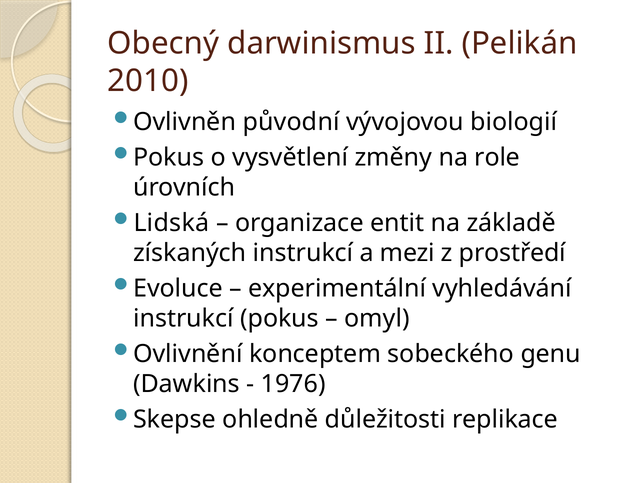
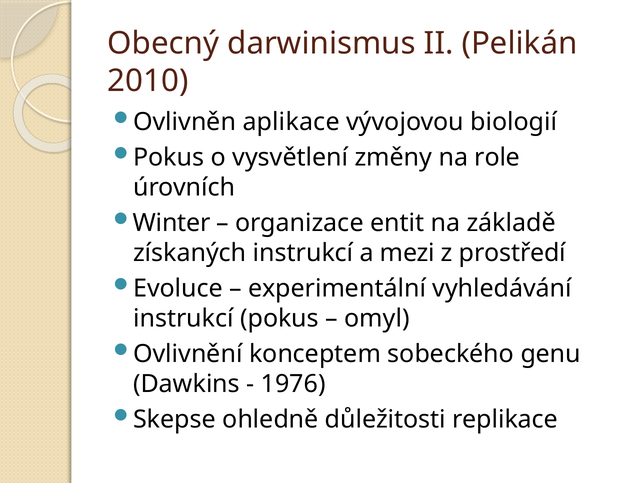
původní: původní -> aplikace (291, 122)
Lidská: Lidská -> Winter (172, 223)
